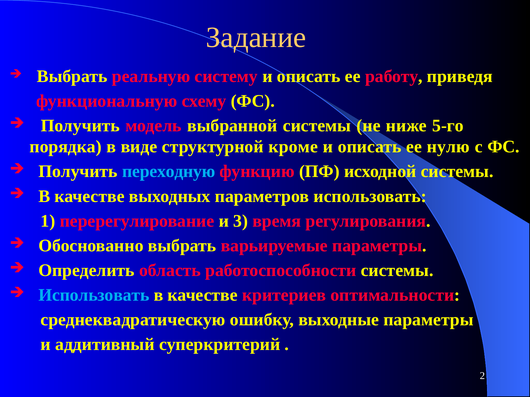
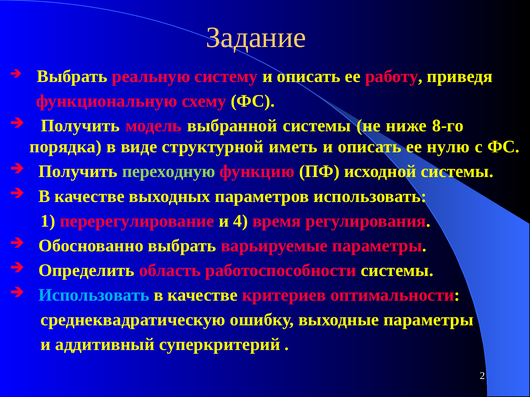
5-го: 5-го -> 8-го (448, 126)
кроме: кроме -> иметь (293, 147)
переходную colour: light blue -> light green (169, 172)
3: 3 -> 4 (241, 221)
